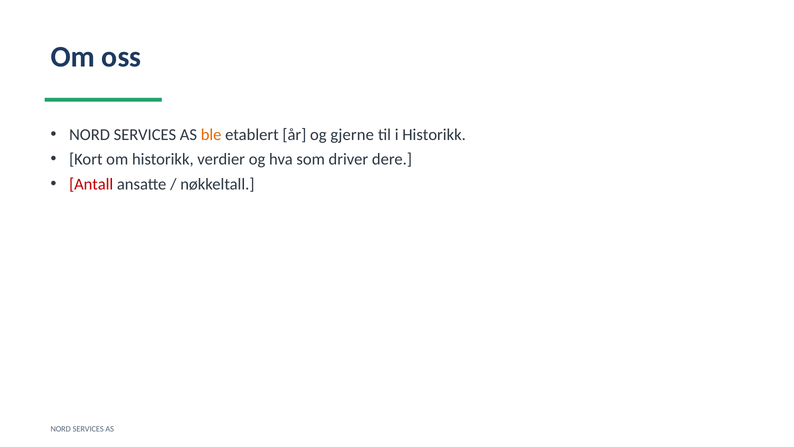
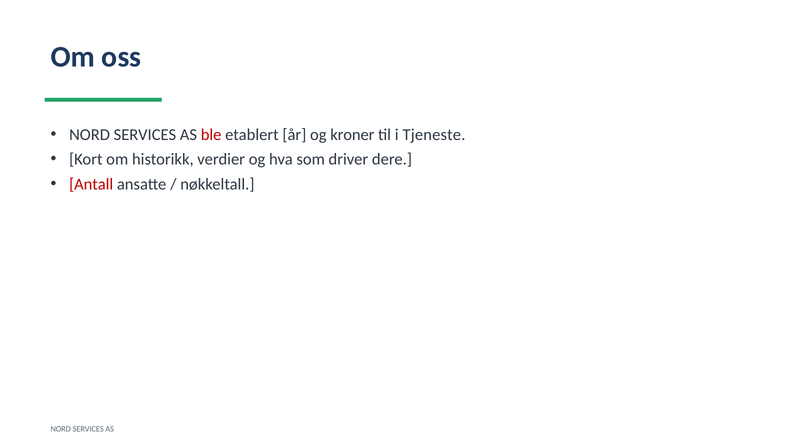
ble colour: orange -> red (211, 134)
gjerne: gjerne -> kroner (352, 134)
i Historikk: Historikk -> Tjeneste (434, 134)
